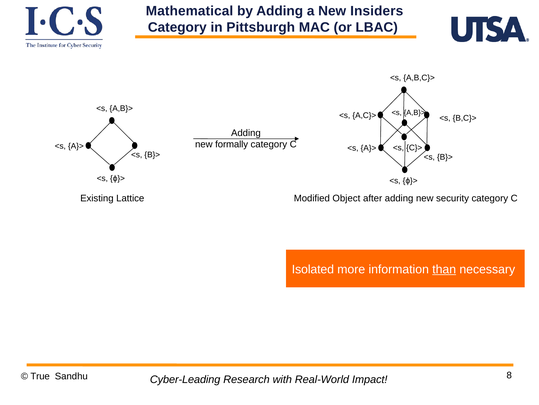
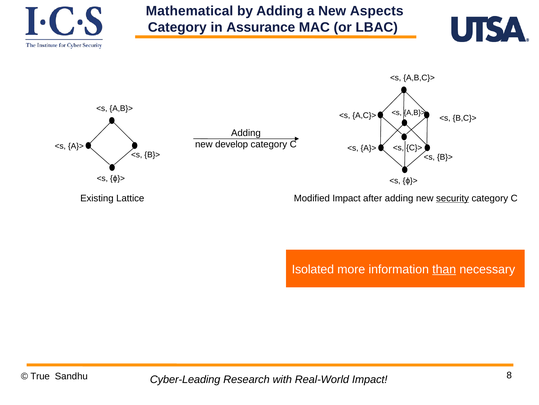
Insiders: Insiders -> Aspects (377, 11)
Pittsburgh: Pittsburgh -> Assurance (261, 27)
formally: formally -> develop (232, 144)
Modified Object: Object -> Impact (346, 198)
security underline: none -> present (453, 198)
